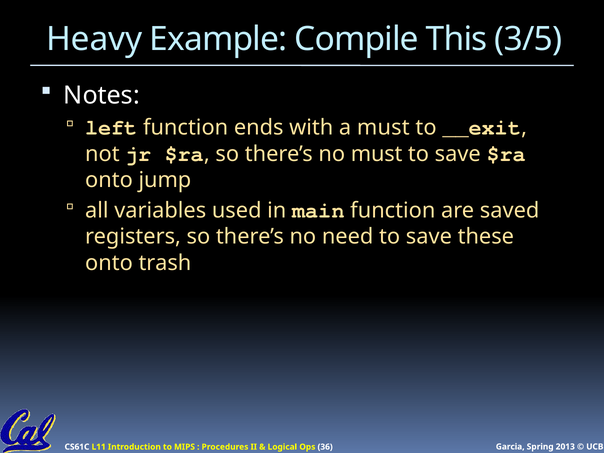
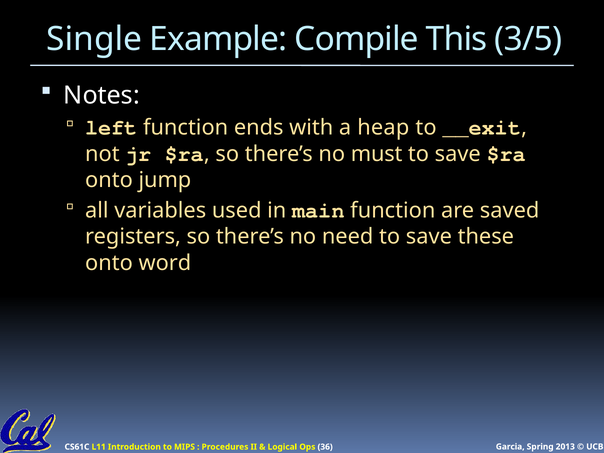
Heavy: Heavy -> Single (94, 39)
a must: must -> heap (383, 128)
trash: trash -> word (165, 263)
